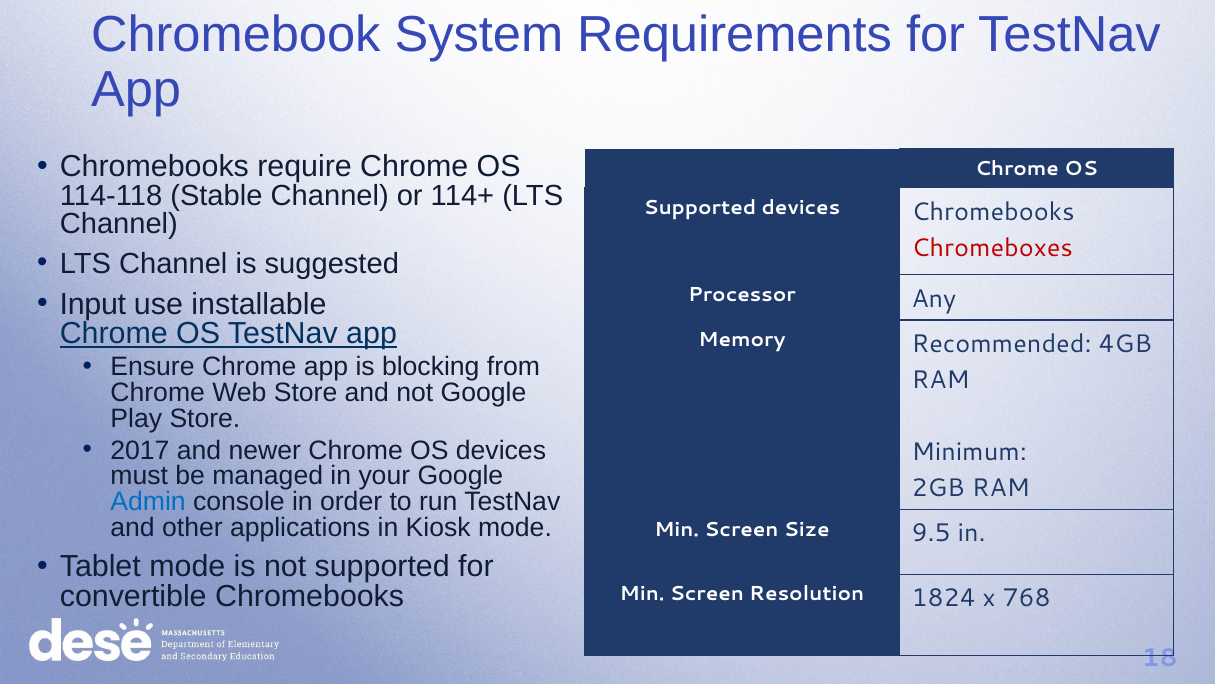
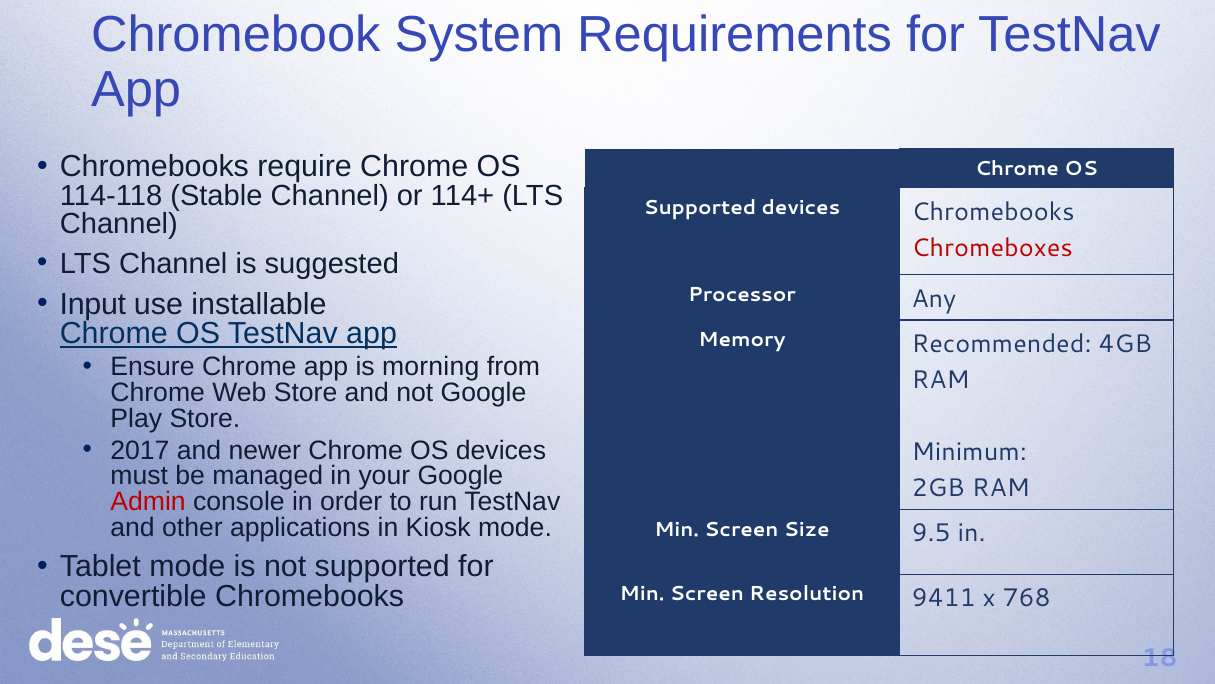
blocking: blocking -> morning (431, 367)
Admin colour: blue -> red (148, 502)
1824: 1824 -> 9411 (944, 598)
